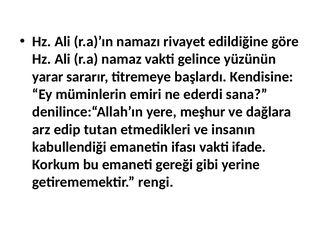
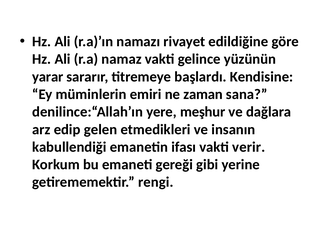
ederdi: ederdi -> zaman (203, 94)
tutan: tutan -> gelen (101, 130)
ifade: ifade -> verir (249, 147)
